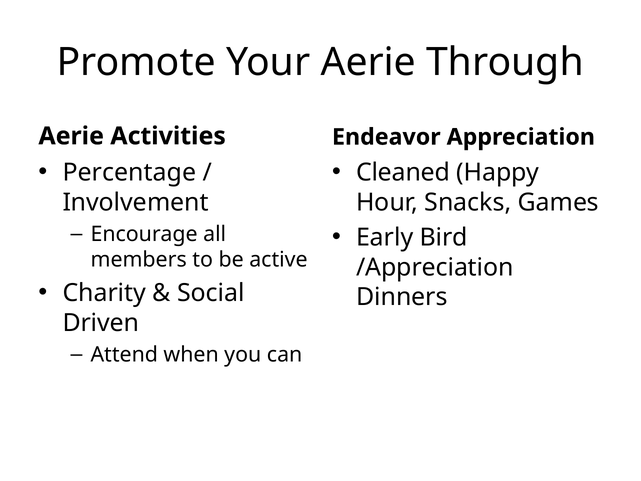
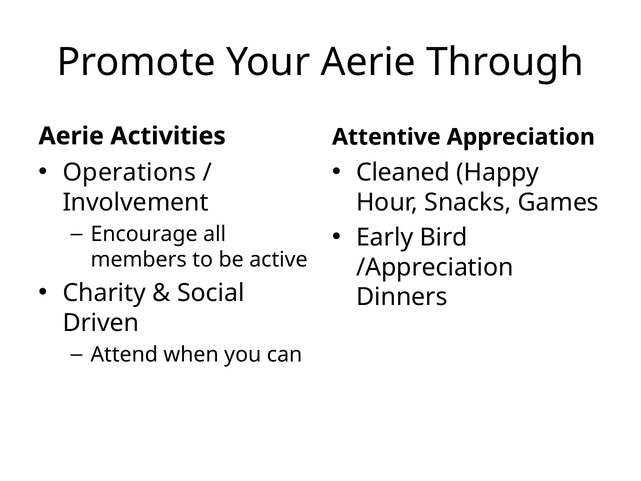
Endeavor: Endeavor -> Attentive (386, 137)
Percentage: Percentage -> Operations (129, 172)
